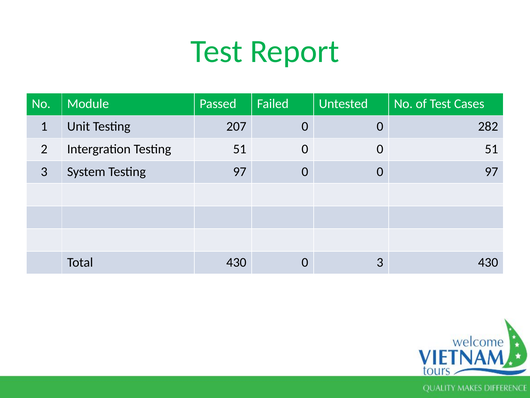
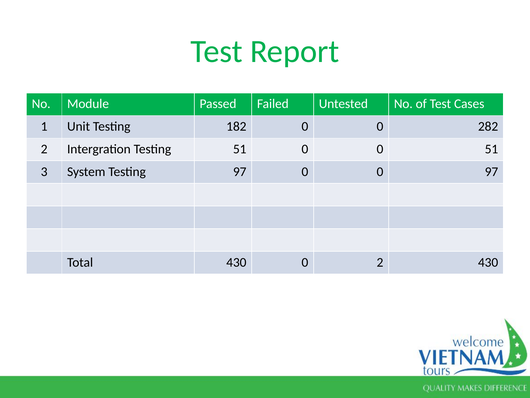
207: 207 -> 182 (236, 126)
0 3: 3 -> 2 (380, 262)
